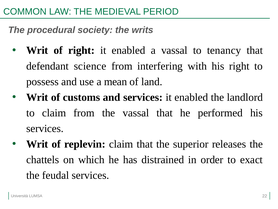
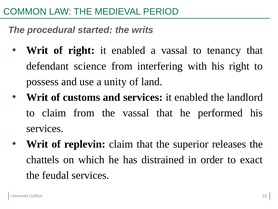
society: society -> started (95, 30)
mean: mean -> unity (115, 81)
